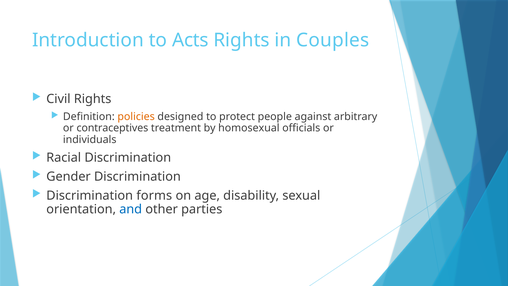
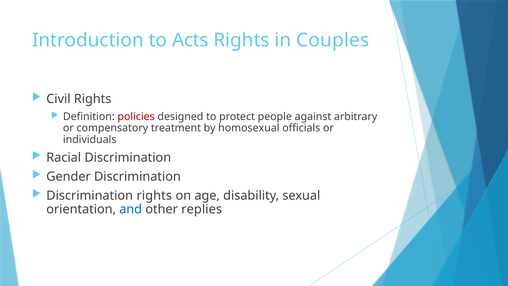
policies colour: orange -> red (136, 117)
contraceptives: contraceptives -> compensatory (112, 128)
Discrimination forms: forms -> rights (154, 195)
parties: parties -> replies (202, 209)
